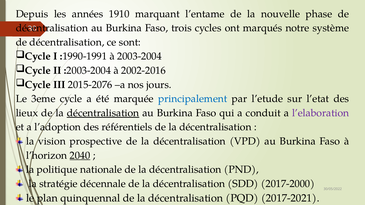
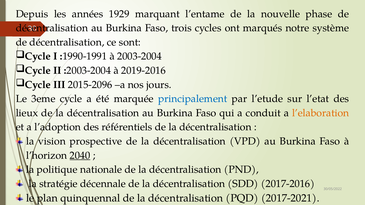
1910: 1910 -> 1929 (119, 14)
2002-2016: 2002-2016 -> 2019-2016 (143, 71)
2015-2076: 2015-2076 -> 2015-2096 (90, 85)
décentralisation underline: present -> none (103, 113)
l’elaboration colour: purple -> orange (321, 113)
2017-2000: 2017-2000 -> 2017-2016 (288, 184)
